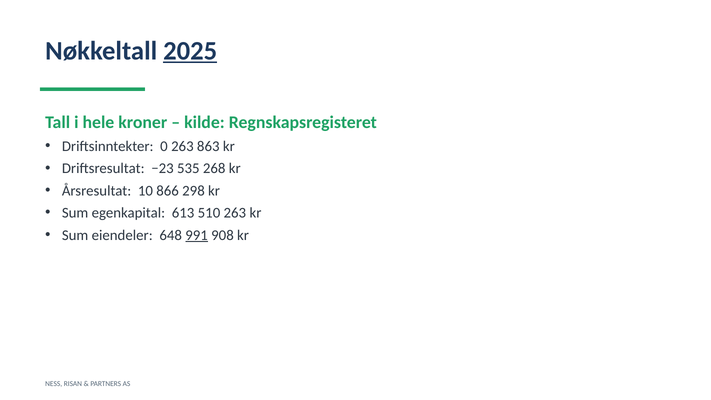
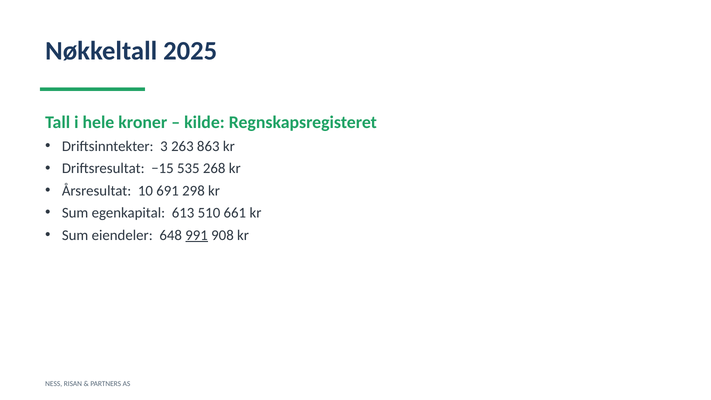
2025 underline: present -> none (190, 51)
0: 0 -> 3 (164, 146)
−23: −23 -> −15 (162, 168)
866: 866 -> 691 (168, 191)
510 263: 263 -> 661 (235, 213)
